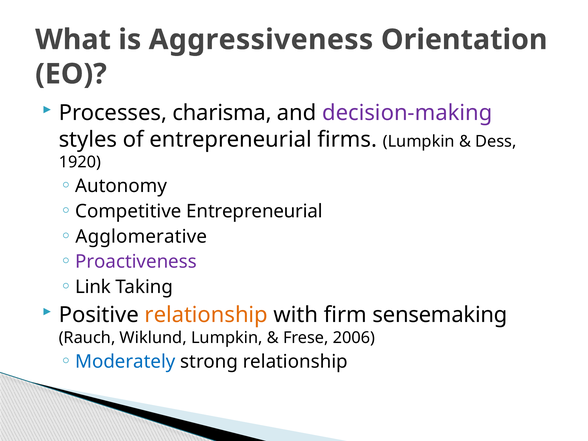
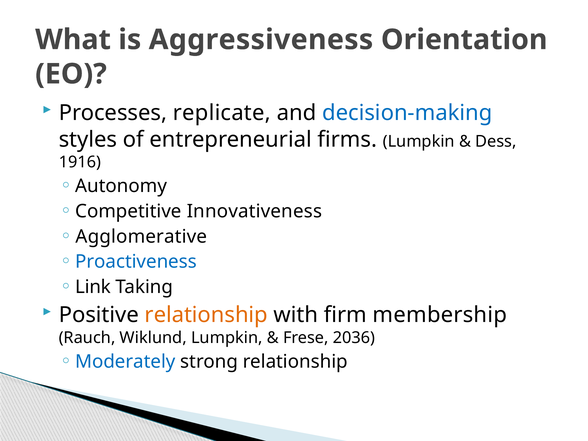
charisma: charisma -> replicate (222, 113)
decision-making colour: purple -> blue (407, 113)
1920: 1920 -> 1916 (80, 162)
Competitive Entrepreneurial: Entrepreneurial -> Innovativeness (254, 211)
Proactiveness colour: purple -> blue (136, 262)
sensemaking: sensemaking -> membership (440, 315)
2006: 2006 -> 2036 (354, 338)
